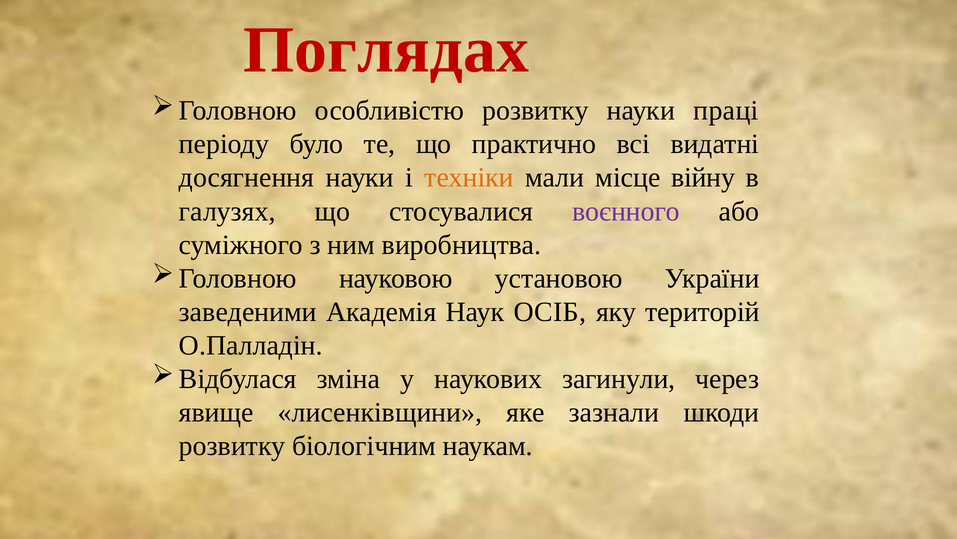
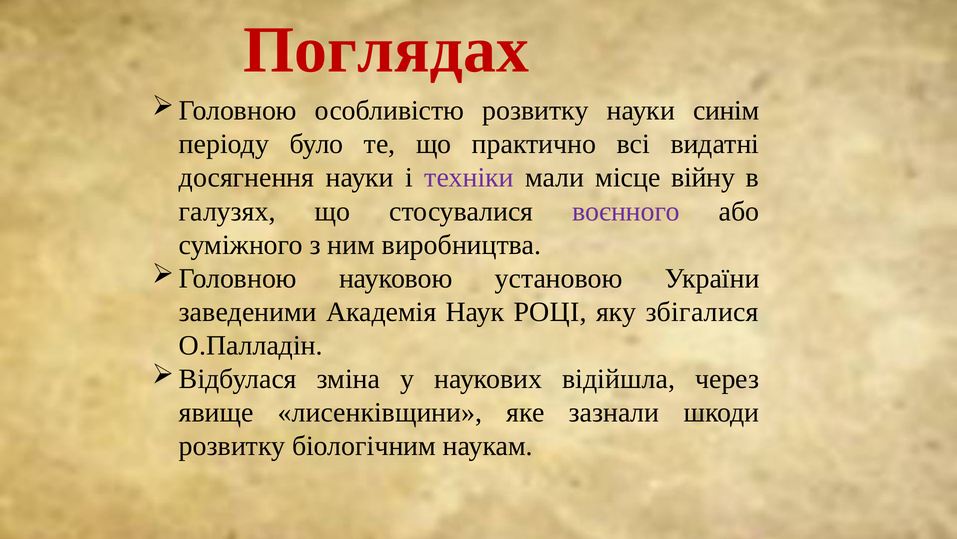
праці: праці -> синім (726, 110)
техніки colour: orange -> purple (469, 178)
ОСІБ: ОСІБ -> РОЦІ (550, 312)
територій: територій -> збігалися (702, 312)
загинули: загинули -> відійшла (619, 379)
